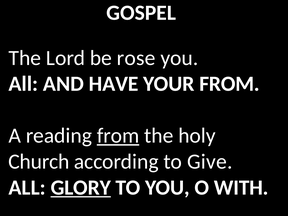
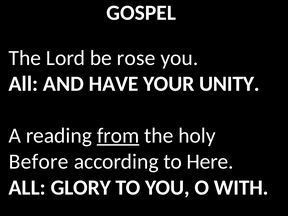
YOUR FROM: FROM -> UNITY (229, 84)
Church: Church -> Before (39, 162)
Give: Give -> Here (210, 162)
GLORY underline: present -> none (81, 187)
